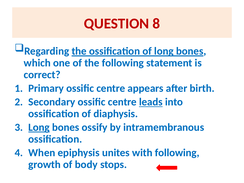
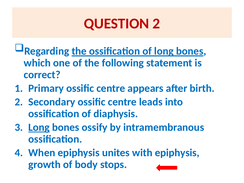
QUESTION 8: 8 -> 2 (156, 24)
leads underline: present -> none (151, 102)
with following: following -> epiphysis (177, 153)
